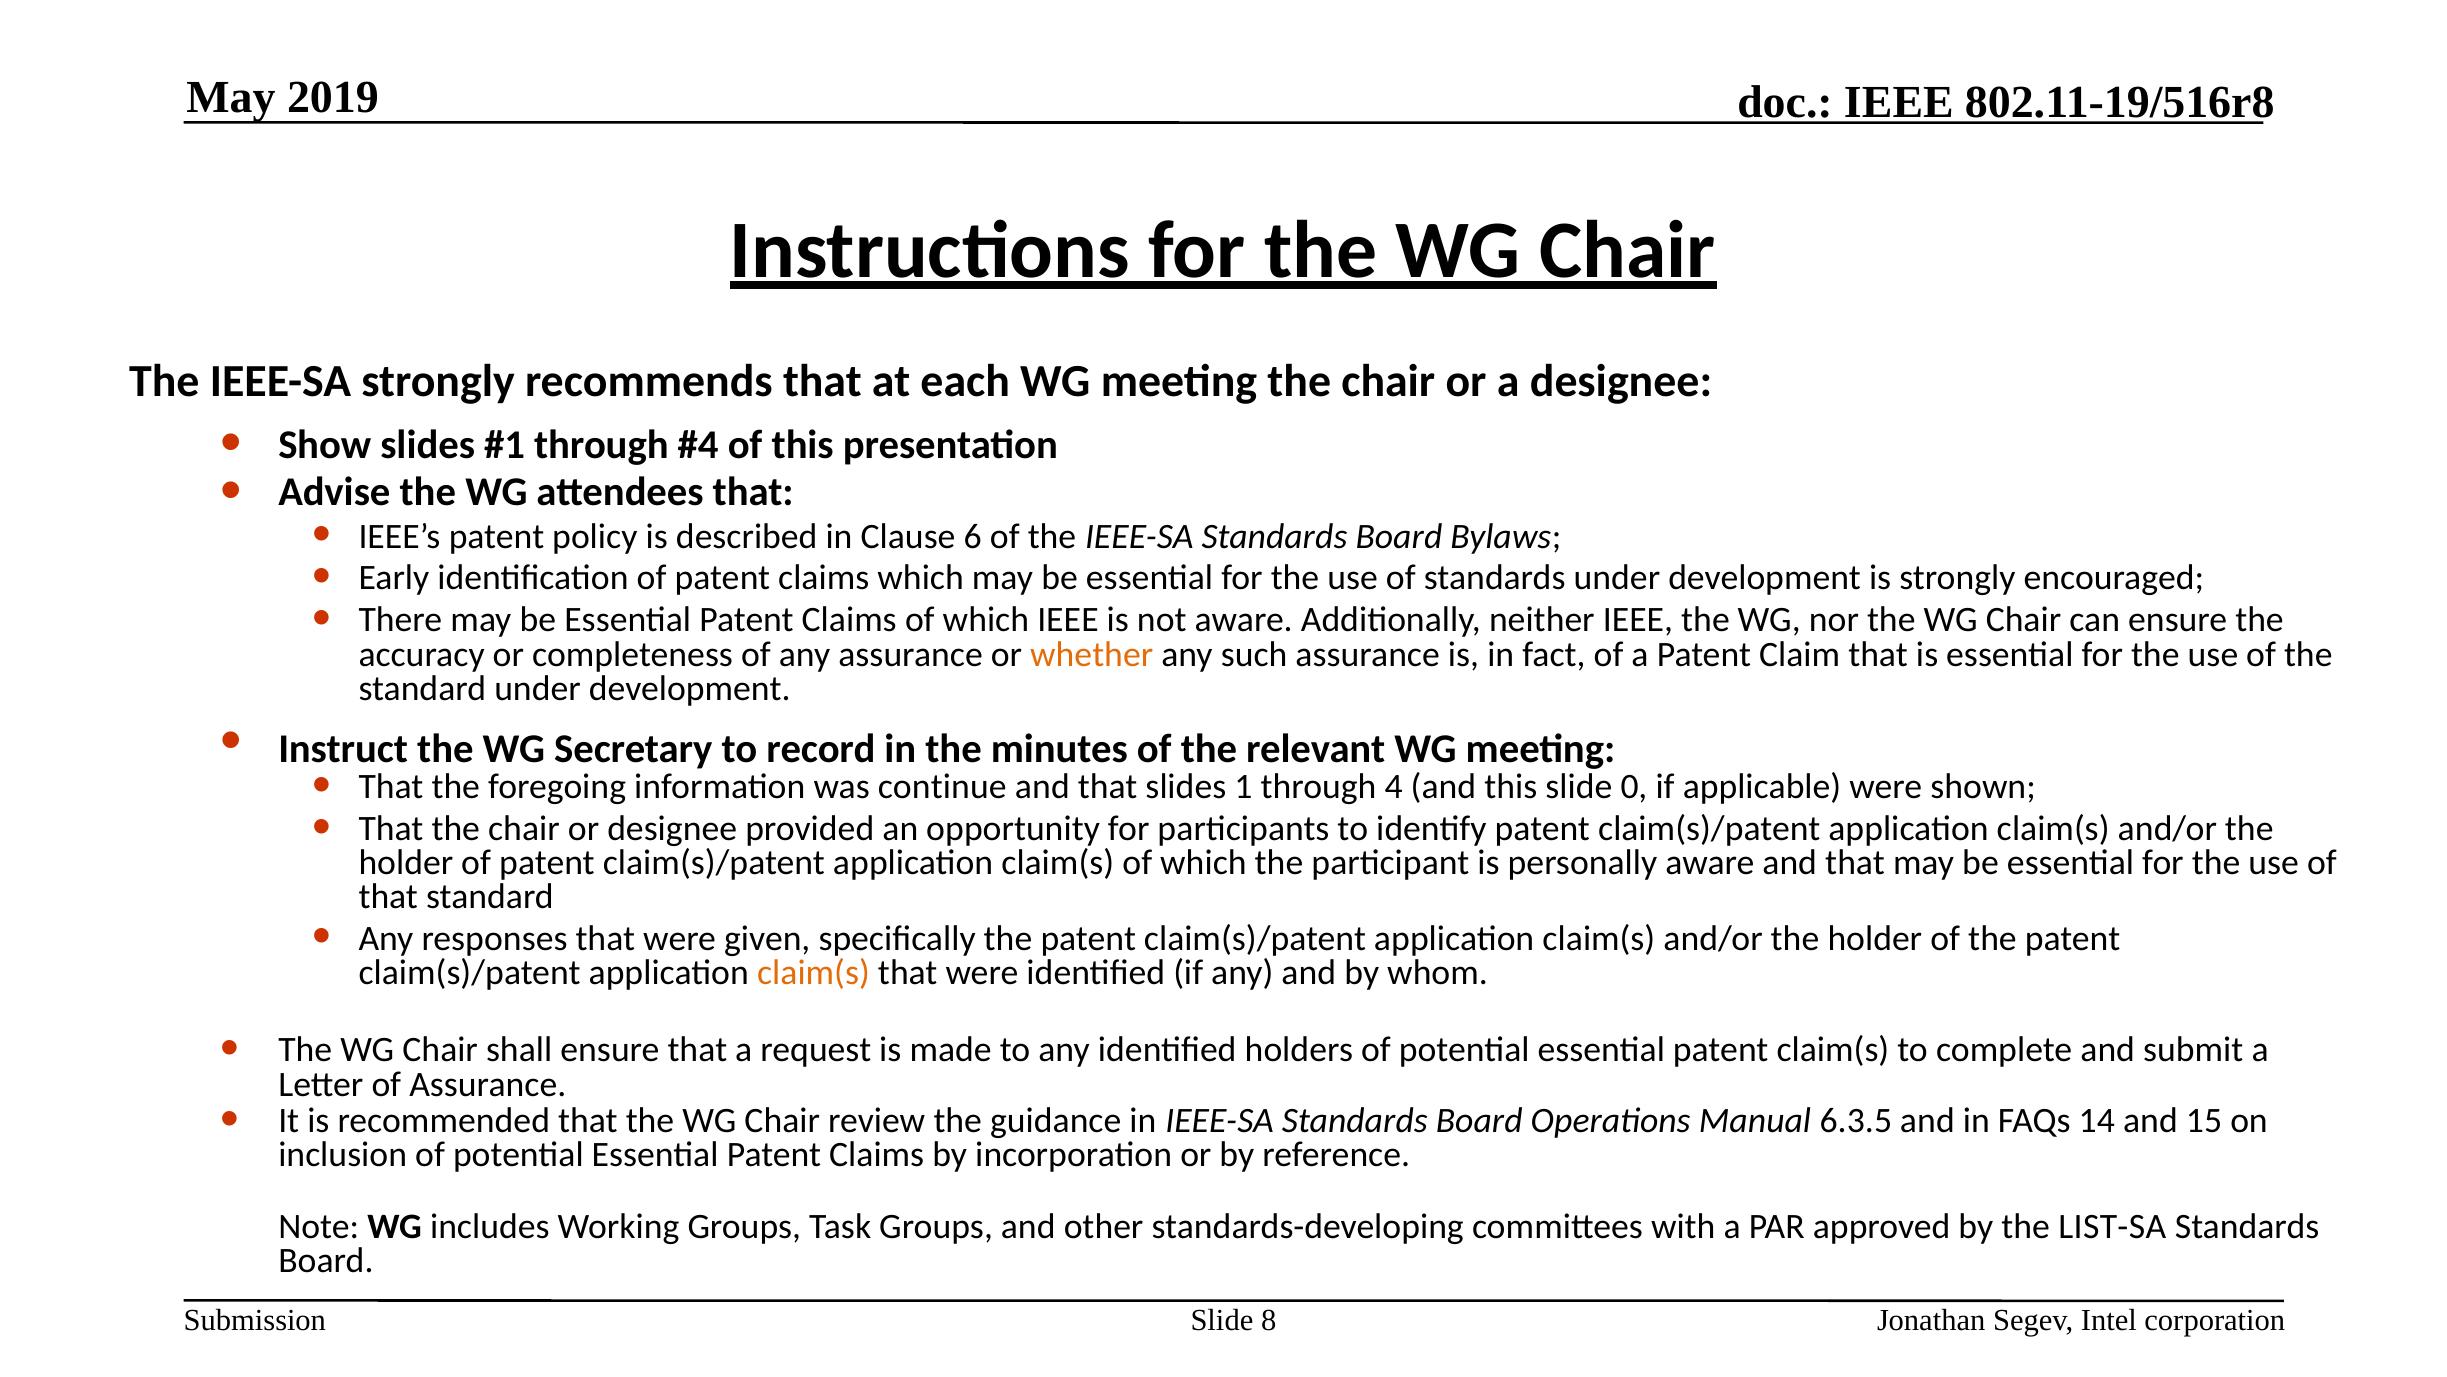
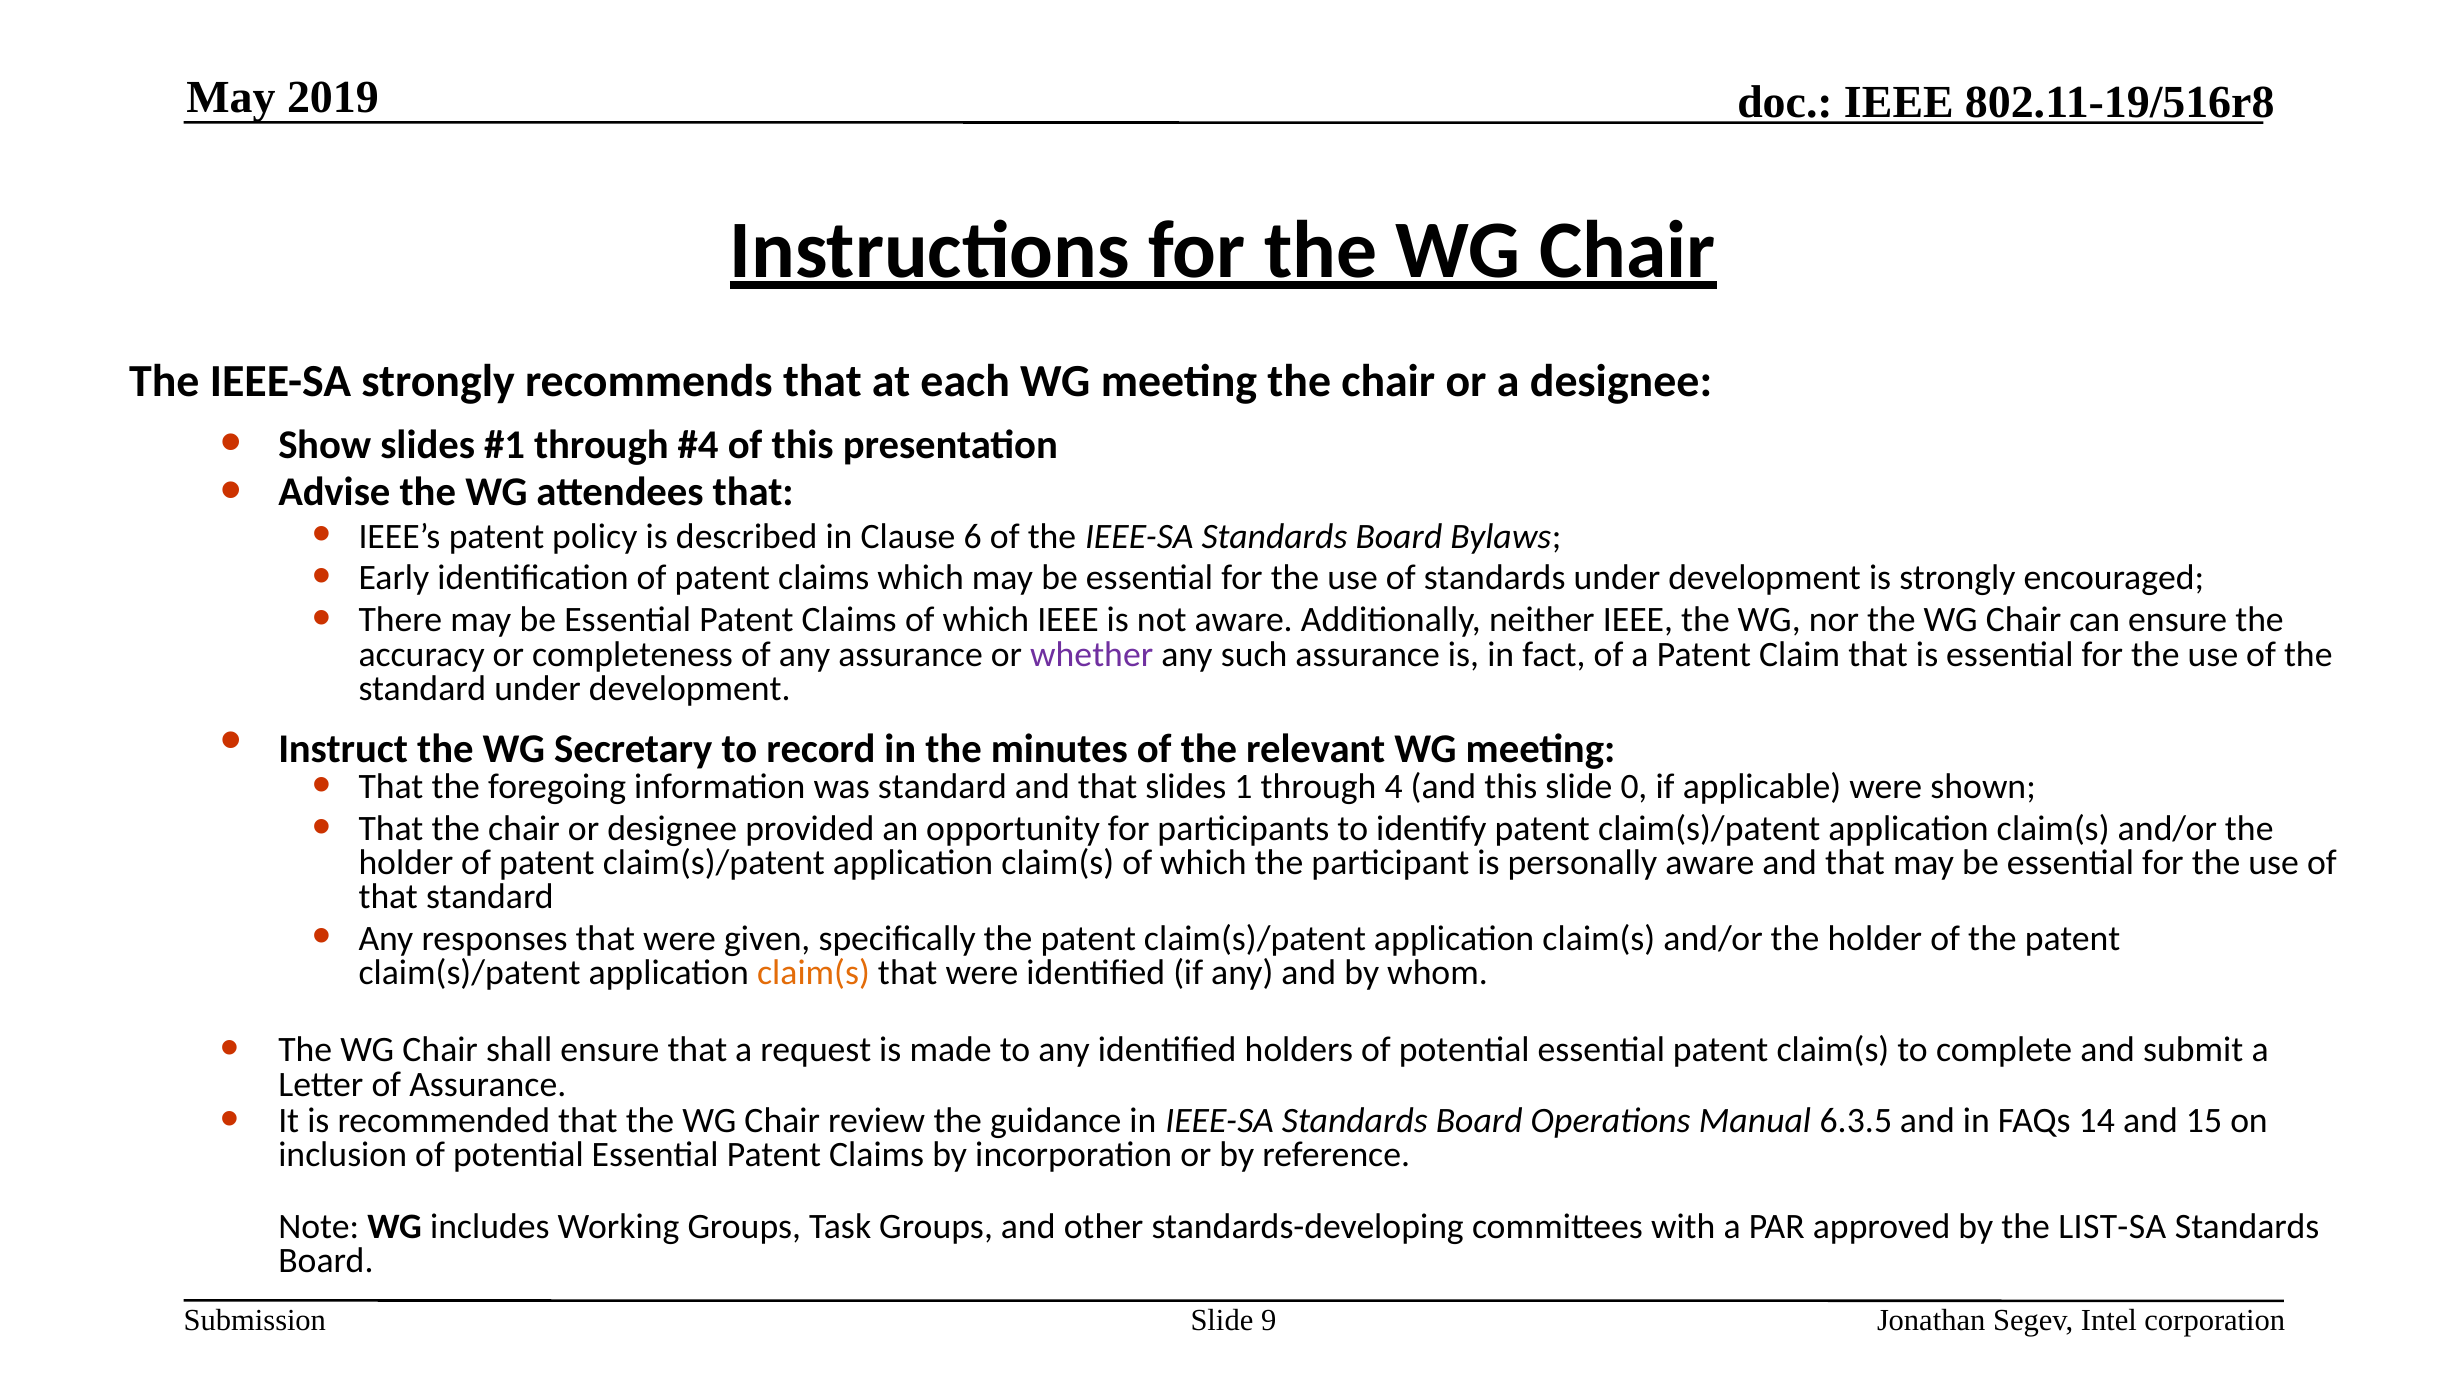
whether colour: orange -> purple (1092, 654)
was continue: continue -> standard (942, 787)
8: 8 -> 9 (1269, 1320)
